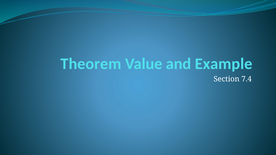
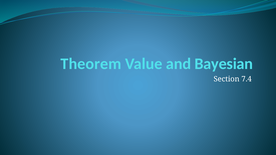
Example: Example -> Bayesian (224, 64)
